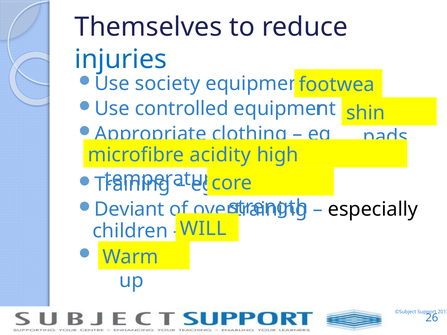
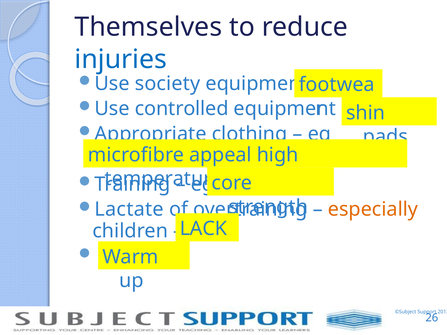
acidity: acidity -> appeal (220, 155)
Deviant: Deviant -> Lactate (129, 210)
especially colour: black -> orange (373, 210)
WILL: WILL -> LACK (203, 229)
